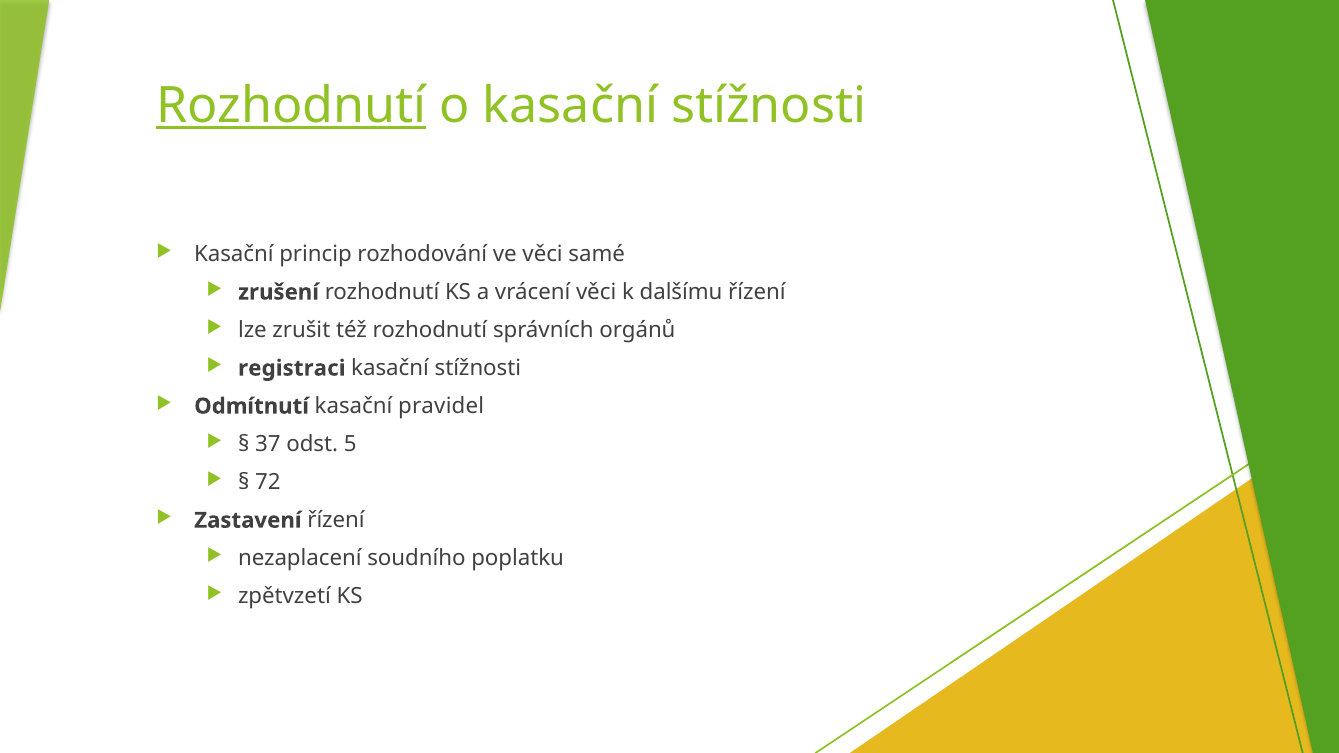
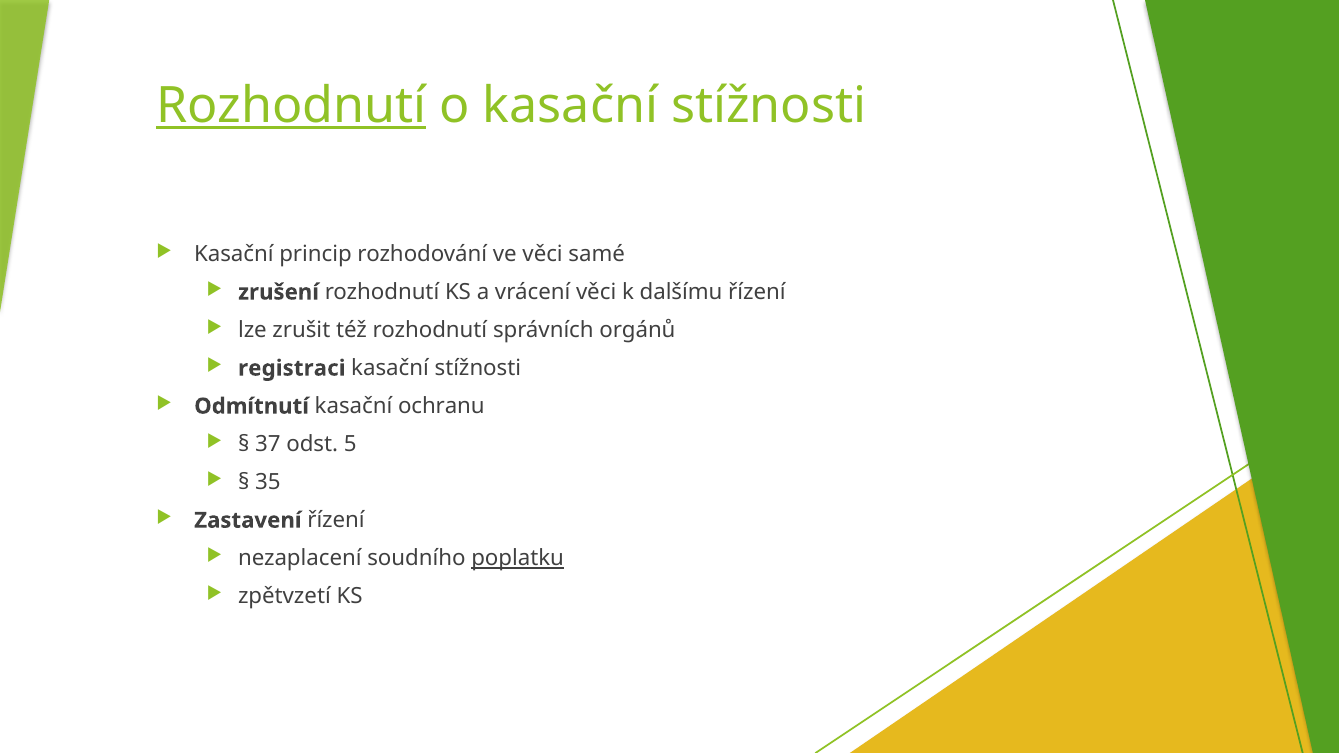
pravidel: pravidel -> ochranu (441, 406)
72: 72 -> 35 (268, 482)
poplatku underline: none -> present (518, 558)
